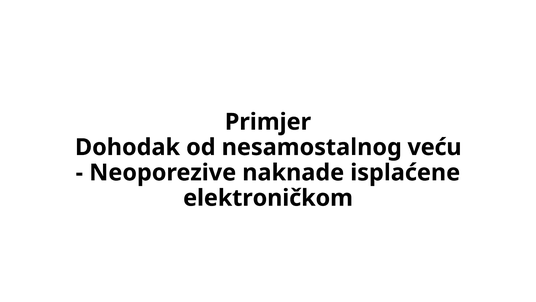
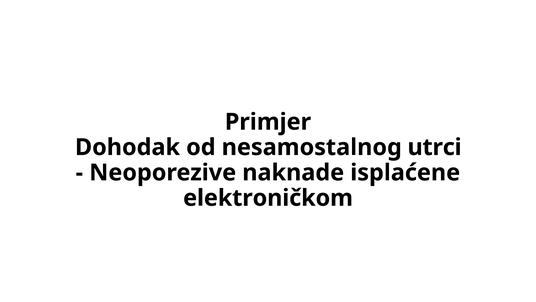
veću: veću -> utrci (435, 147)
